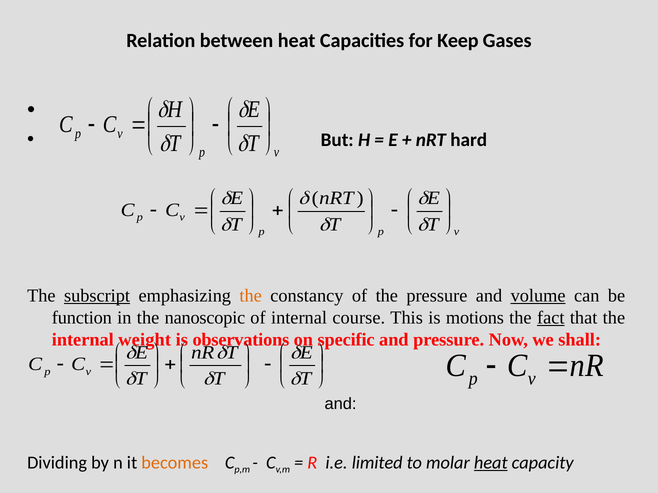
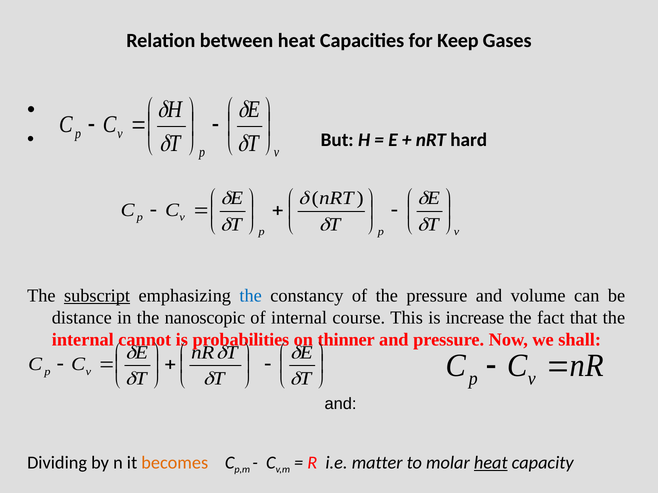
the colour: orange -> blue (251, 296)
volume underline: present -> none (538, 296)
function: function -> distance (82, 318)
motions: motions -> increase (475, 318)
fact underline: present -> none (551, 318)
weight: weight -> cannot (145, 340)
observations: observations -> probabilities (241, 340)
specific: specific -> thinner (346, 340)
limited: limited -> matter (377, 463)
